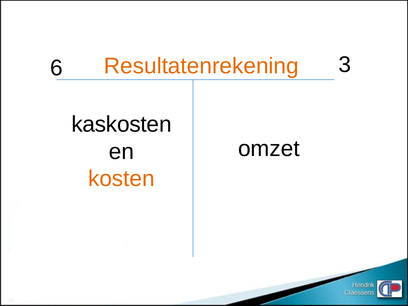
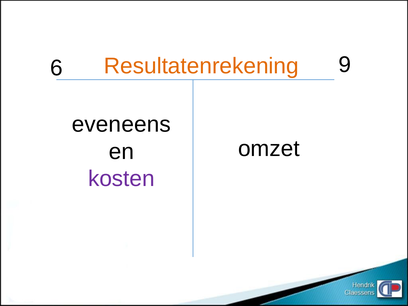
3: 3 -> 9 (345, 65)
kaskosten: kaskosten -> eveneens (121, 124)
kosten colour: orange -> purple (121, 179)
